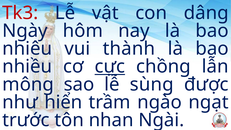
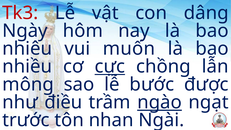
thành: thành -> muốn (129, 49)
sùng: sùng -> bước (152, 84)
hiển: hiển -> điều (63, 102)
ngào underline: none -> present (160, 102)
